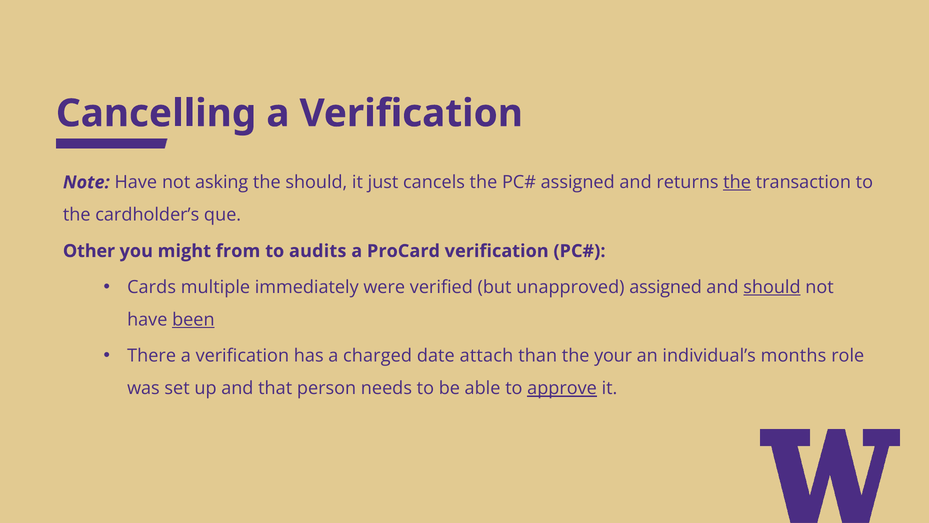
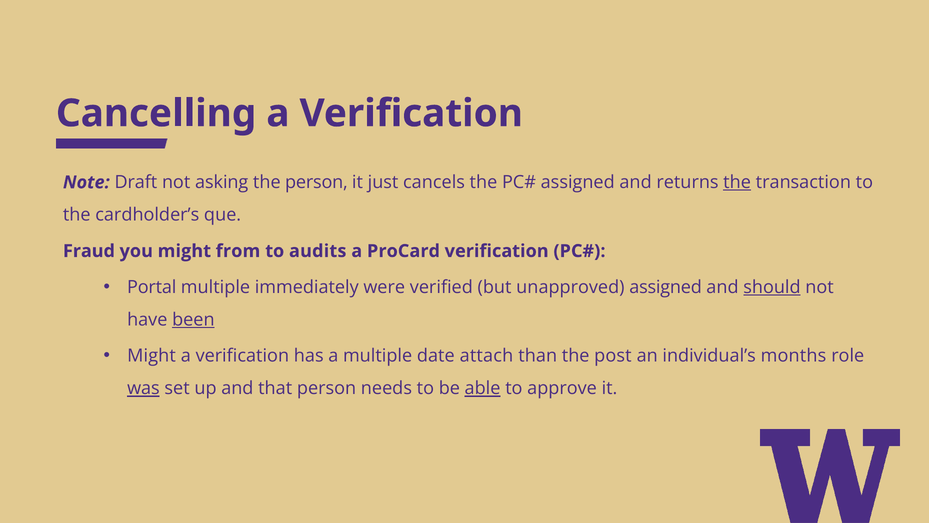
Note Have: Have -> Draft (136, 182)
the should: should -> person (316, 182)
Other: Other -> Fraud (89, 251)
Cards: Cards -> Portal (152, 287)
There: There -> Might (152, 356)
a charged: charged -> multiple (378, 356)
your: your -> post (613, 356)
was underline: none -> present (143, 388)
able underline: none -> present (483, 388)
approve underline: present -> none (562, 388)
